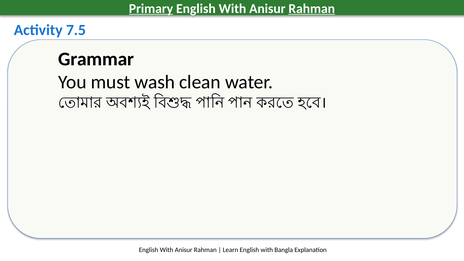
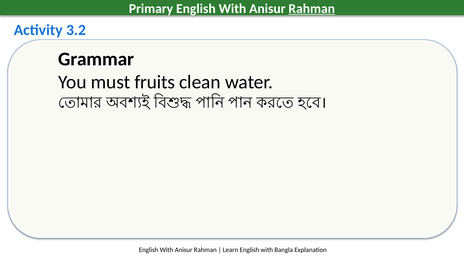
Primary underline: present -> none (151, 9)
7.5: 7.5 -> 3.2 (76, 30)
wash: wash -> fruits (155, 82)
